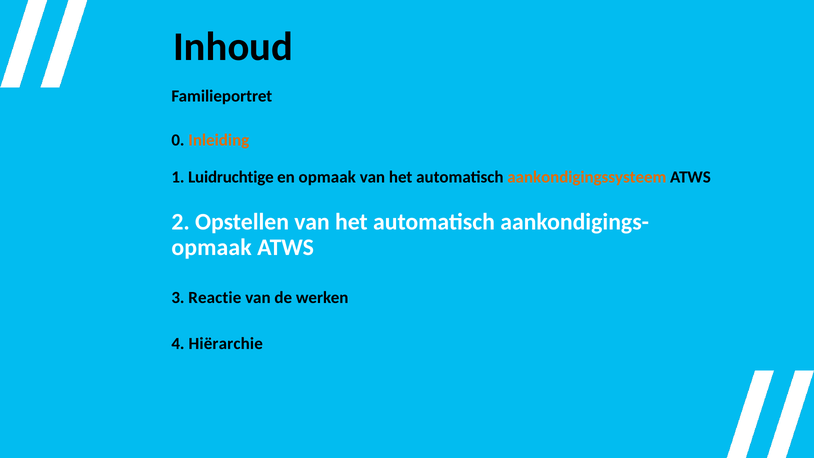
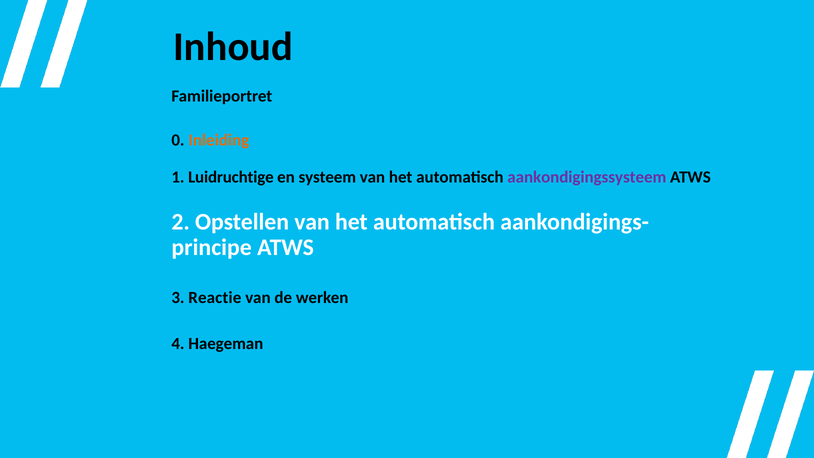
en opmaak: opmaak -> systeem (327, 177)
aankondigingssysteem colour: orange -> purple (587, 177)
opmaak: opmaak -> principe (212, 248)
Hiërarchie: Hiërarchie -> Haegeman (226, 344)
